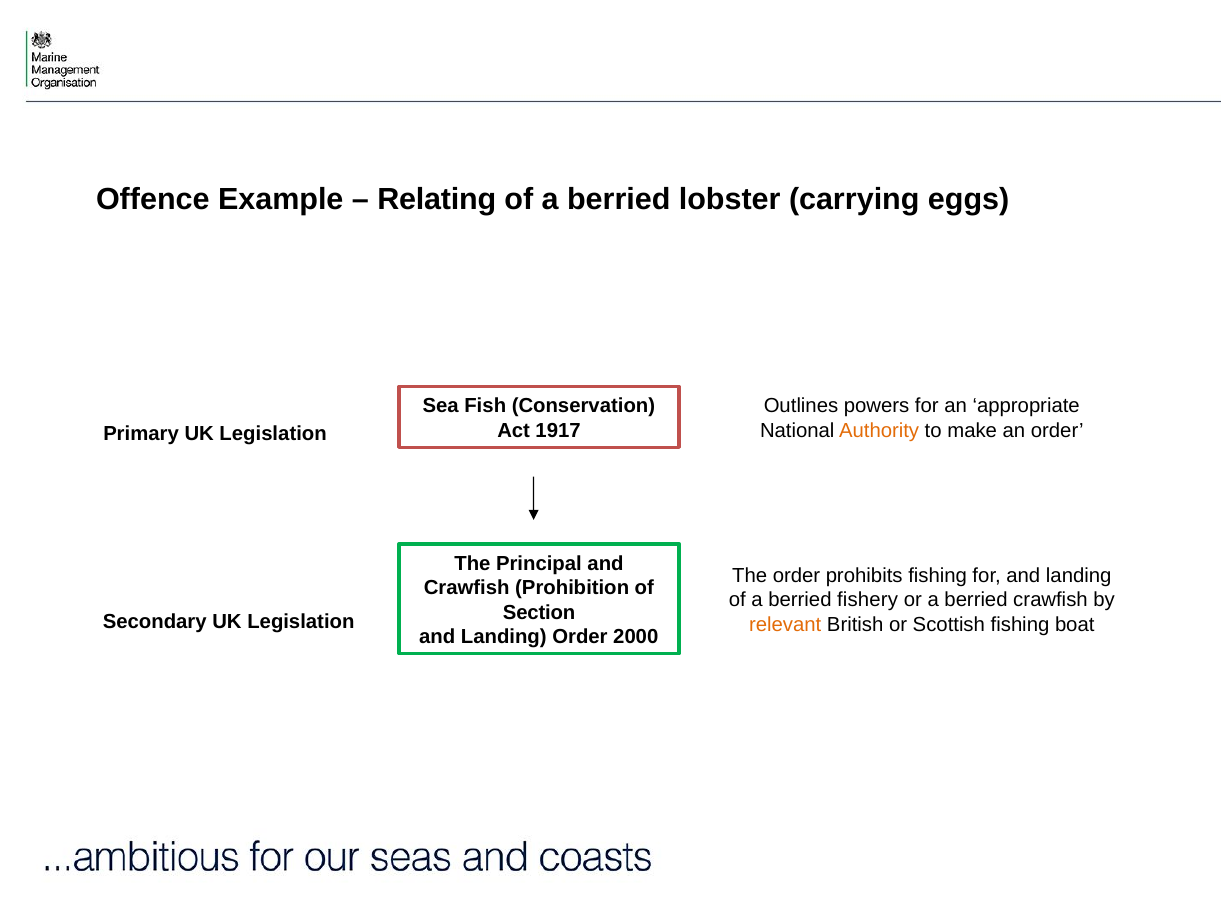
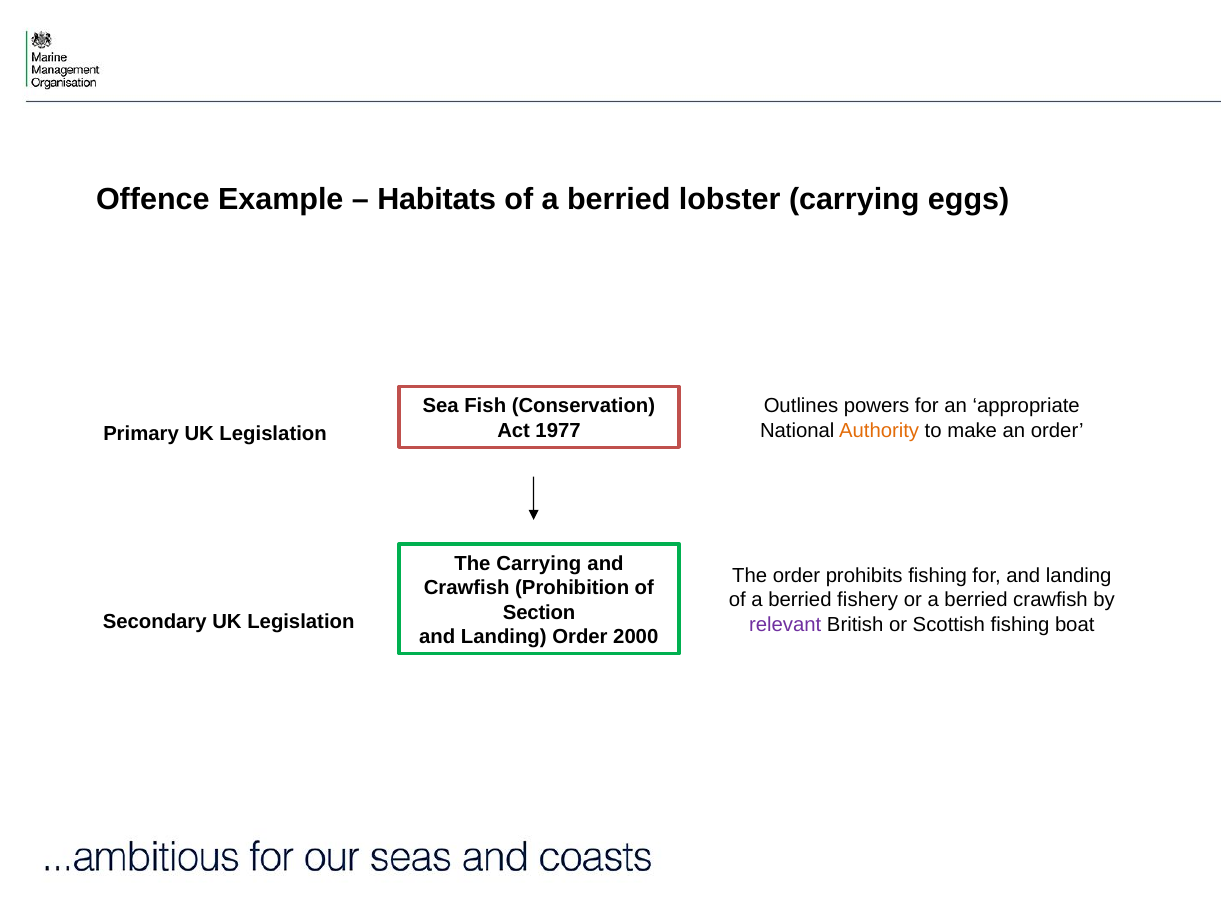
Relating: Relating -> Habitats (437, 199)
1917: 1917 -> 1977 (558, 431)
The Principal: Principal -> Carrying (539, 564)
relevant colour: orange -> purple (785, 625)
